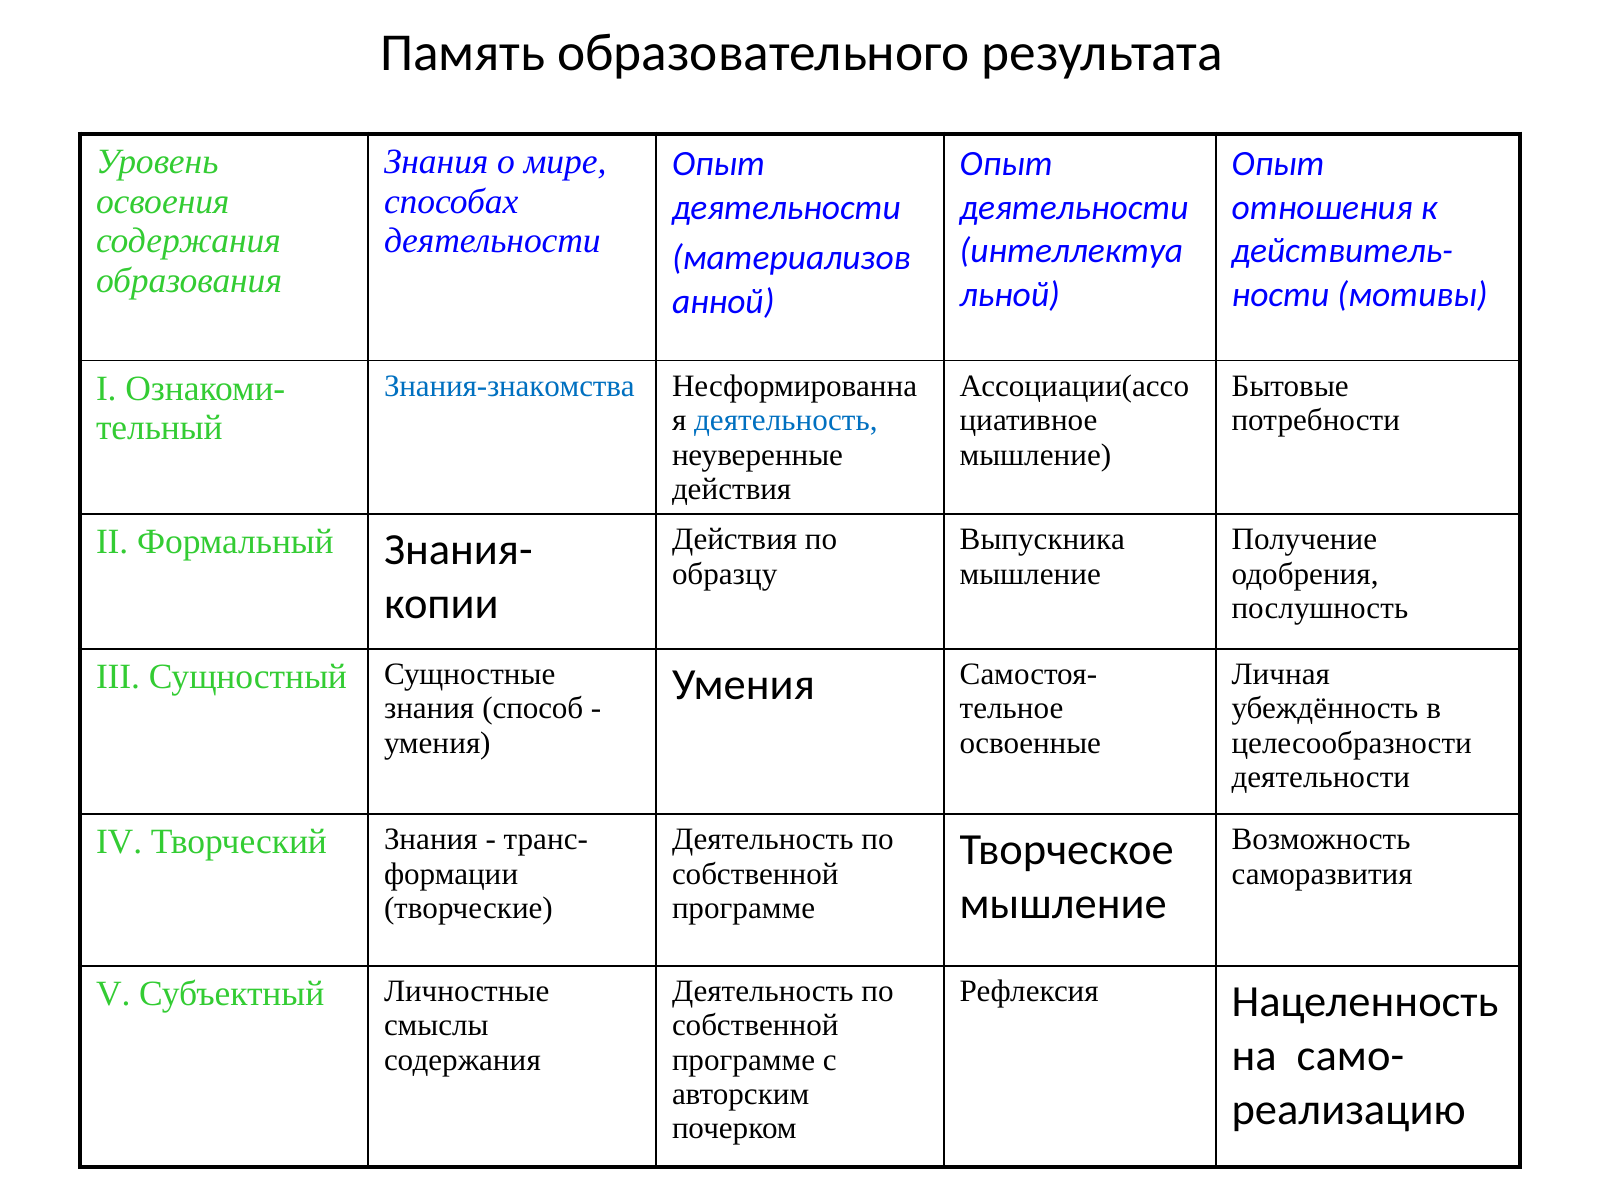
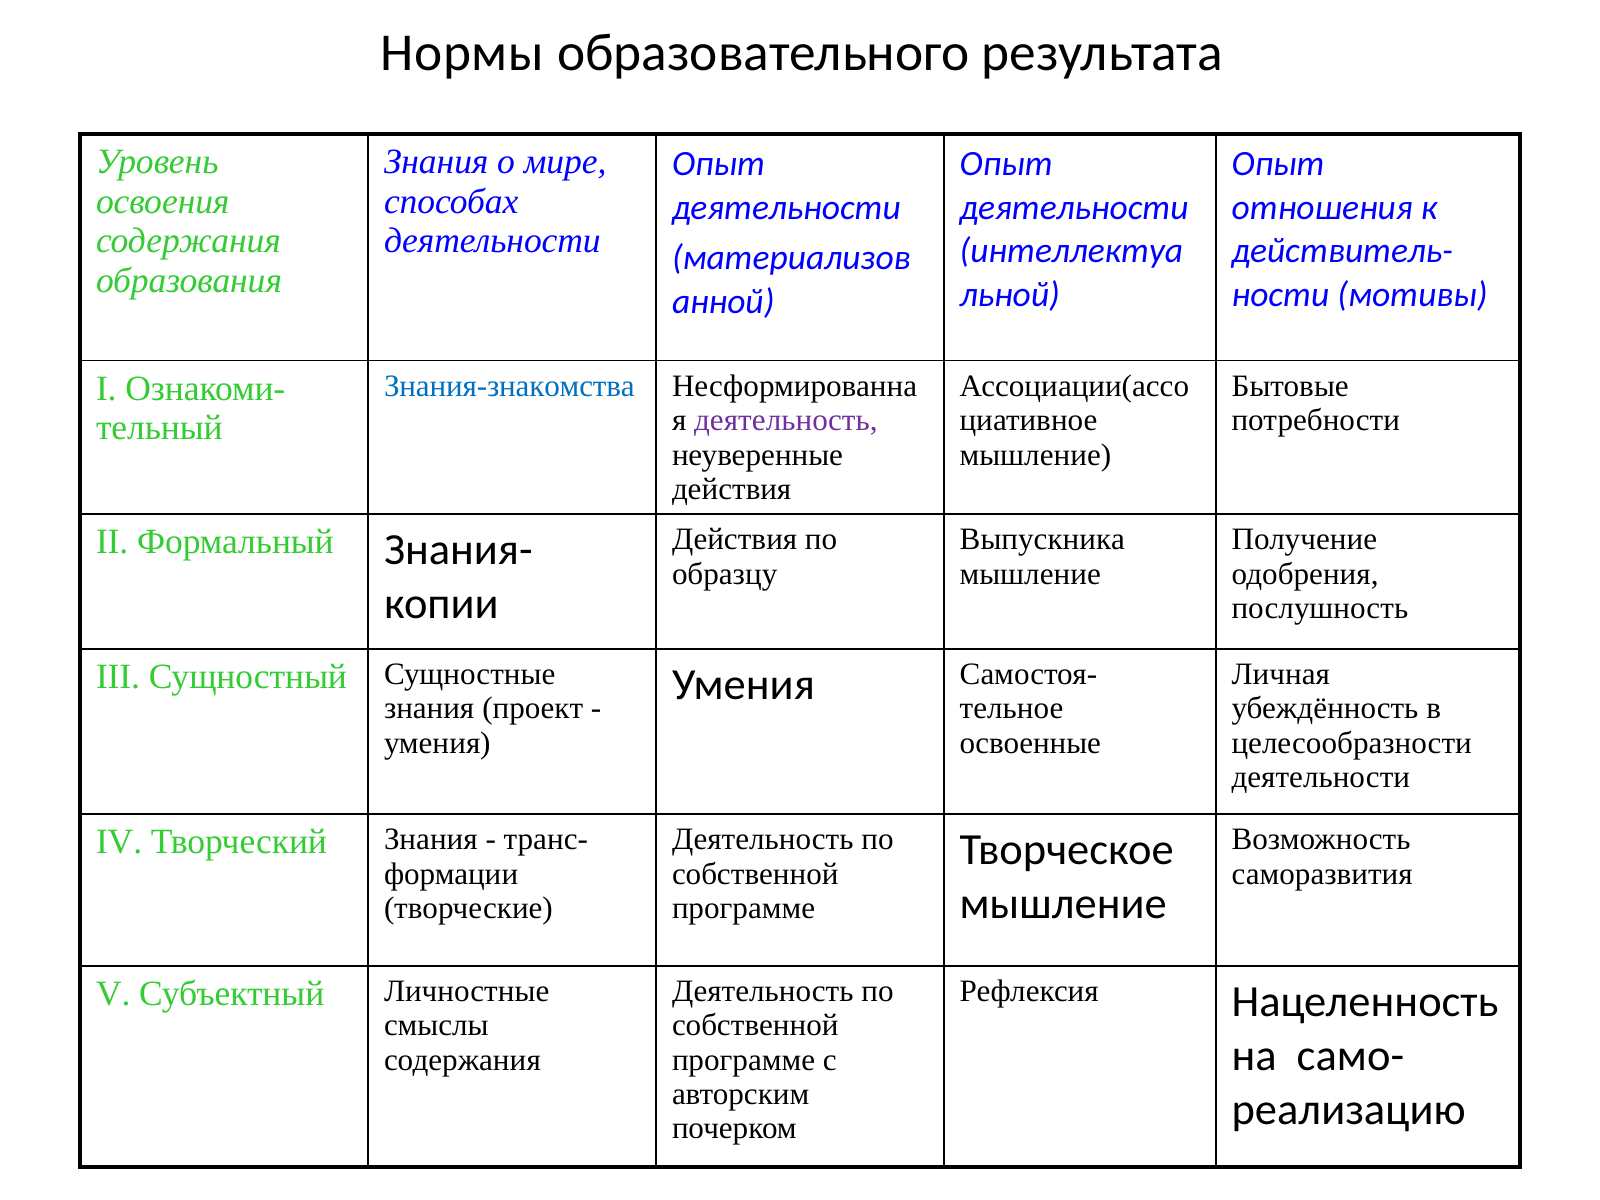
Память: Память -> Нормы (462, 53)
деятельность colour: blue -> purple (786, 420)
способ: способ -> проект (533, 709)
